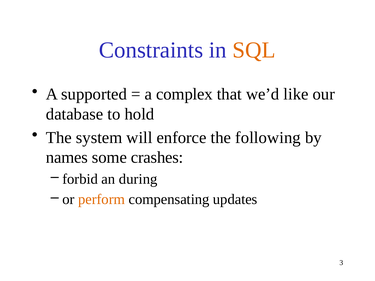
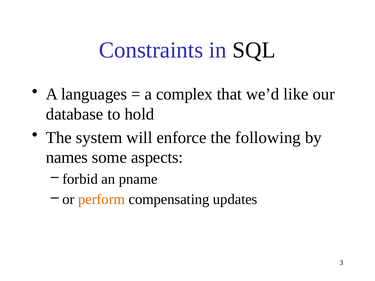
SQL colour: orange -> black (254, 50)
supported: supported -> languages (94, 94)
crashes: crashes -> aspects (157, 158)
during: during -> pname (138, 179)
